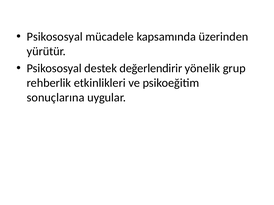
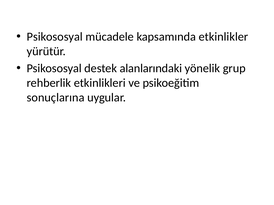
üzerinden: üzerinden -> etkinlikler (223, 37)
değerlendirir: değerlendirir -> alanlarındaki (151, 68)
